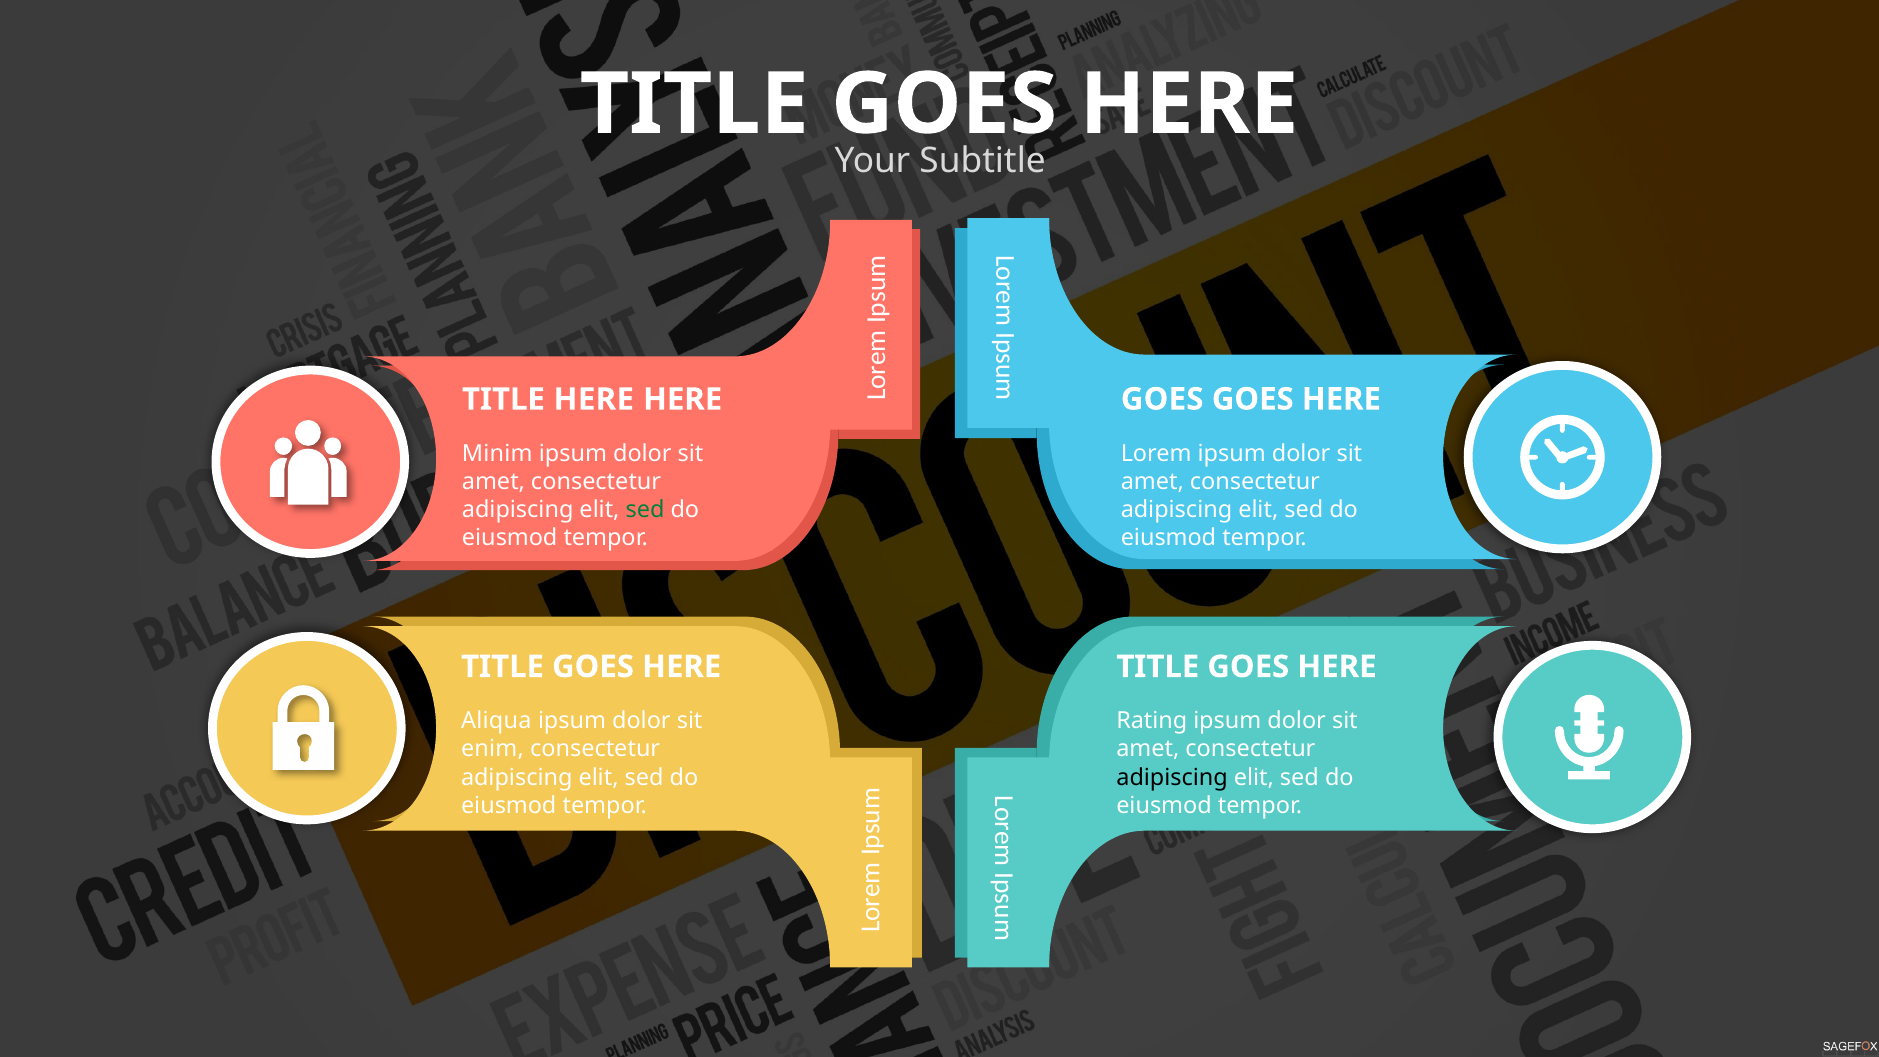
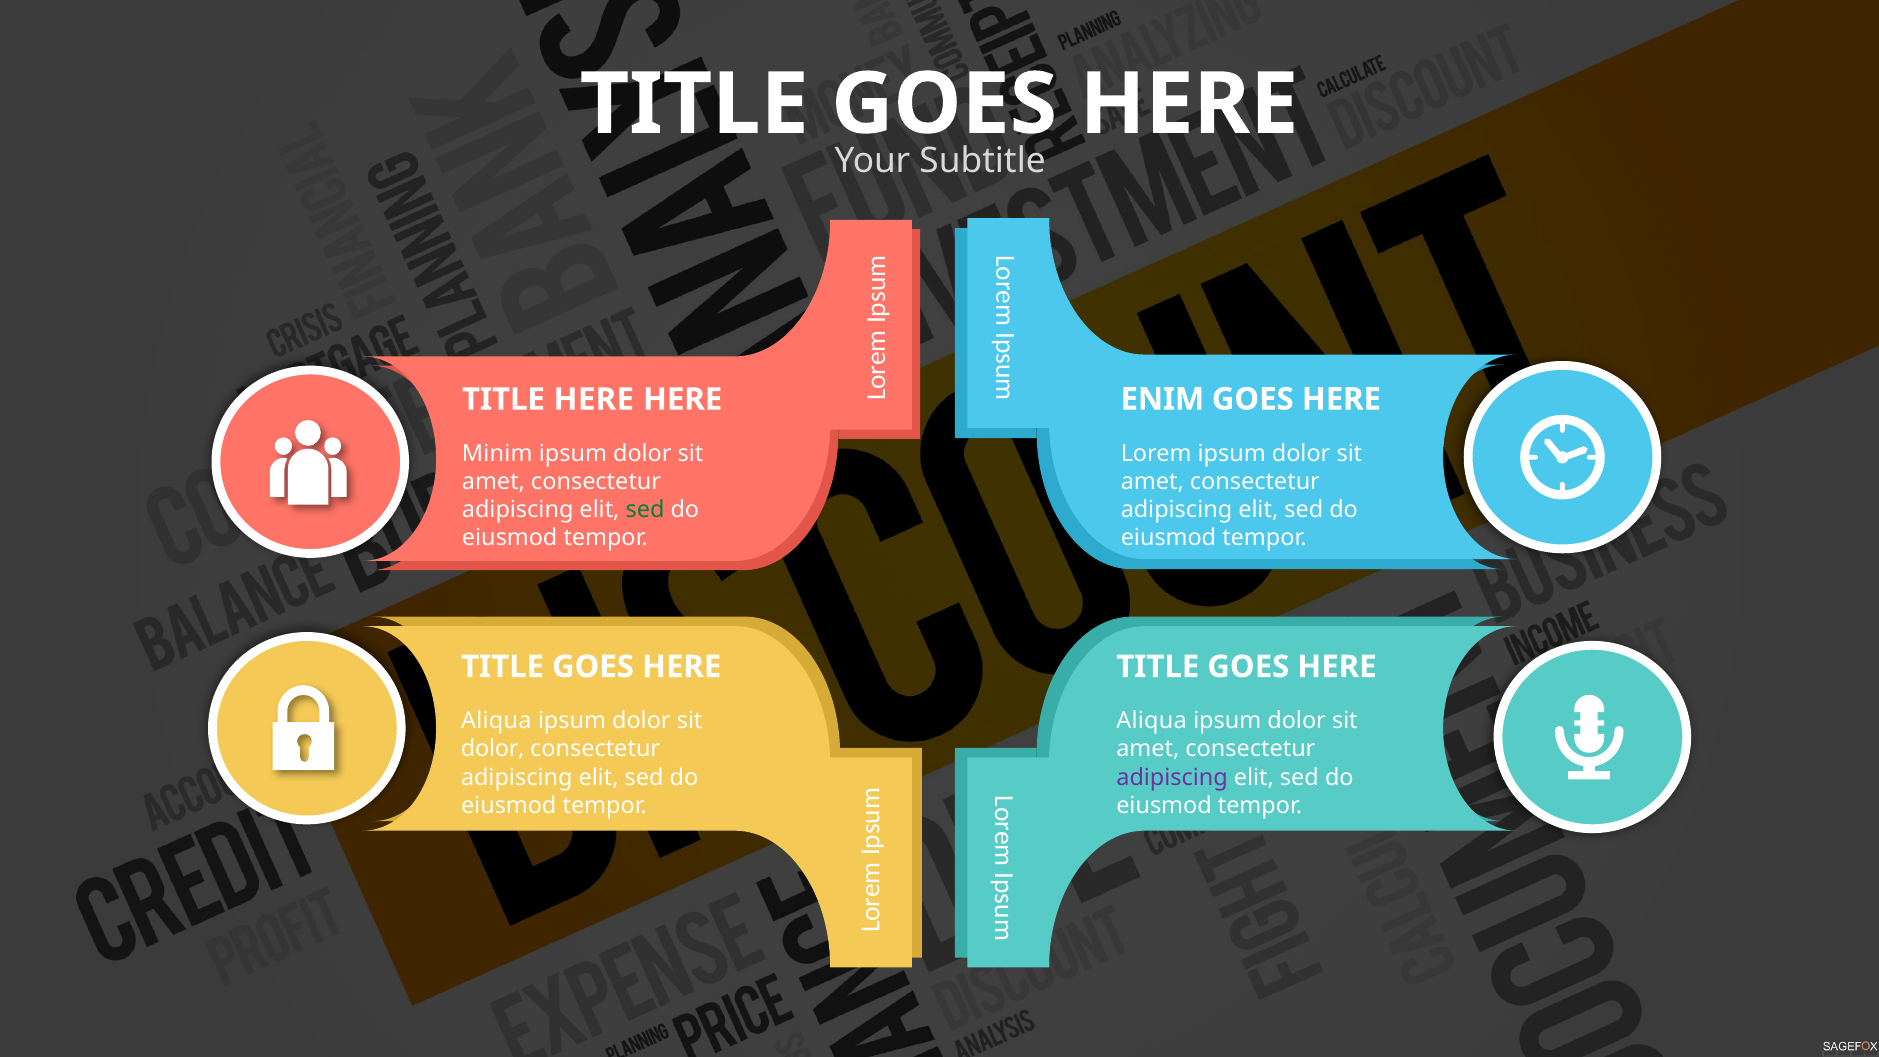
GOES: GOES -> ENIM (1162, 399)
Rating: Rating -> Aliqua (1152, 721)
enim: enim -> dolor (493, 749)
adipiscing colour: black -> purple (1172, 777)
